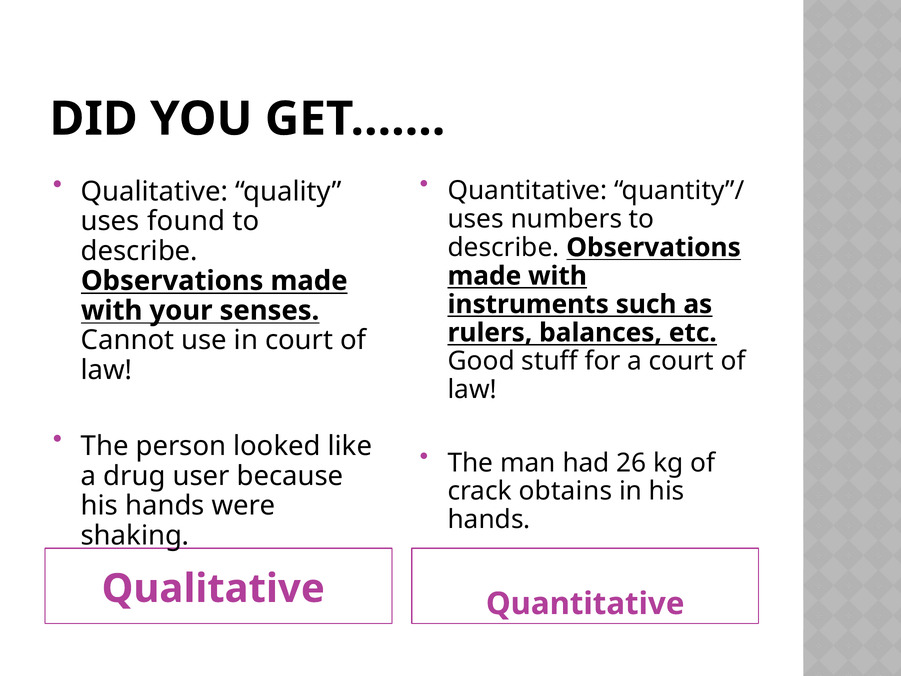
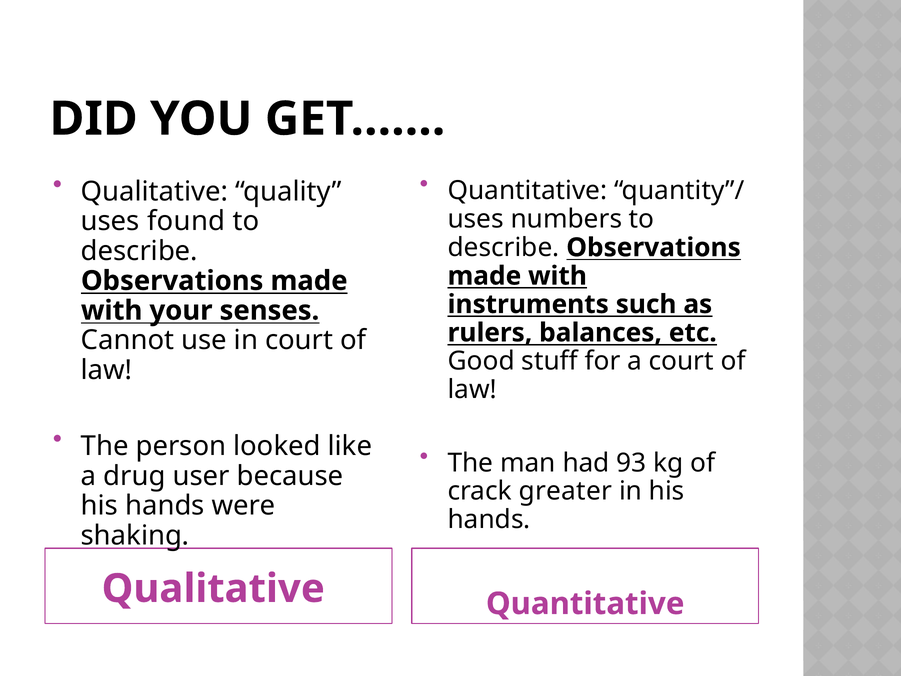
26: 26 -> 93 (631, 463)
obtains: obtains -> greater (565, 491)
